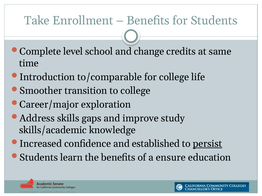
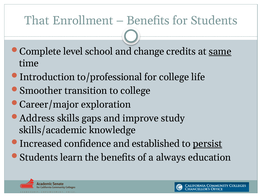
Take: Take -> That (37, 21)
same underline: none -> present (220, 52)
to/comparable: to/comparable -> to/professional (110, 77)
ensure: ensure -> always (171, 158)
